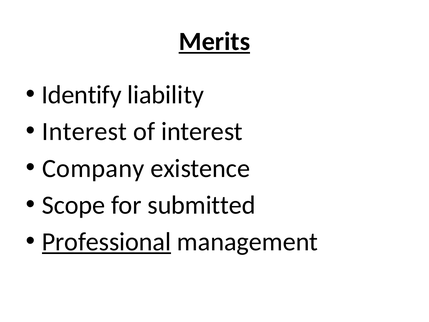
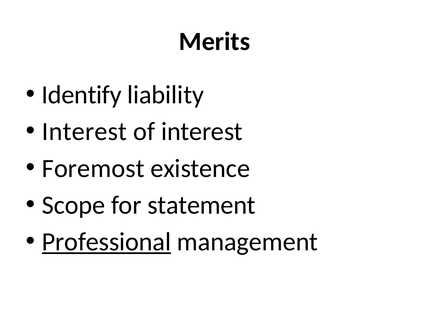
Merits underline: present -> none (214, 42)
Company: Company -> Foremost (93, 168)
submitted: submitted -> statement (202, 205)
